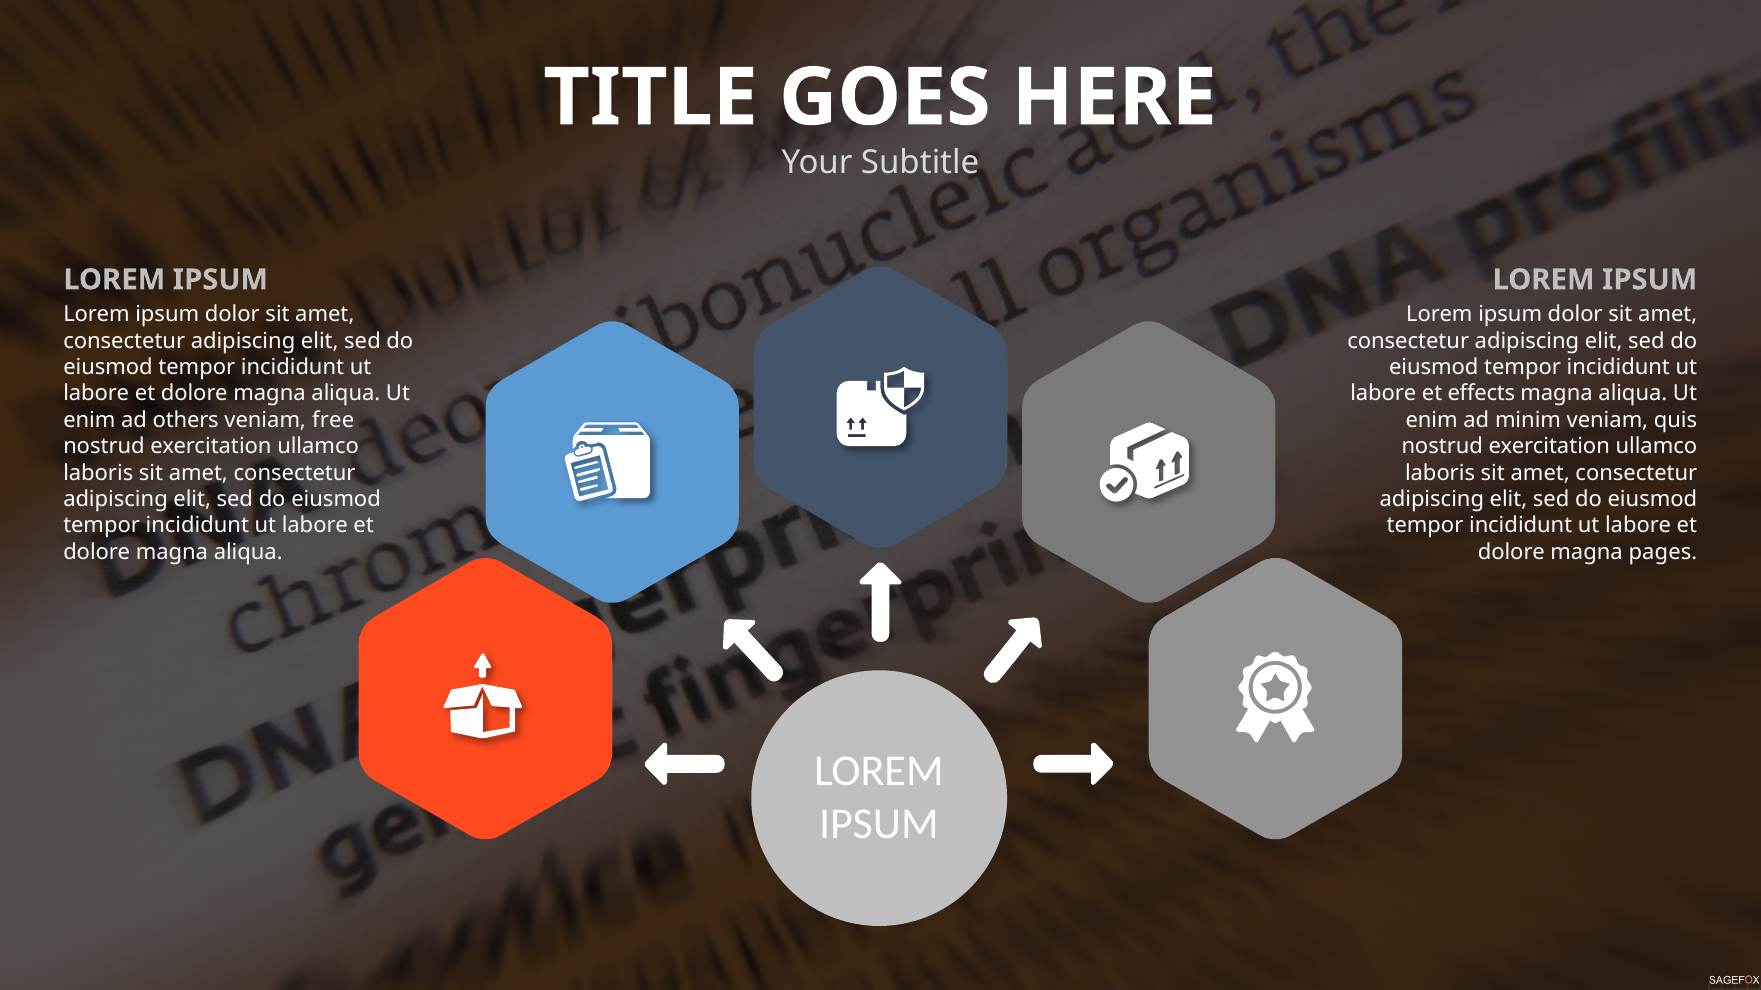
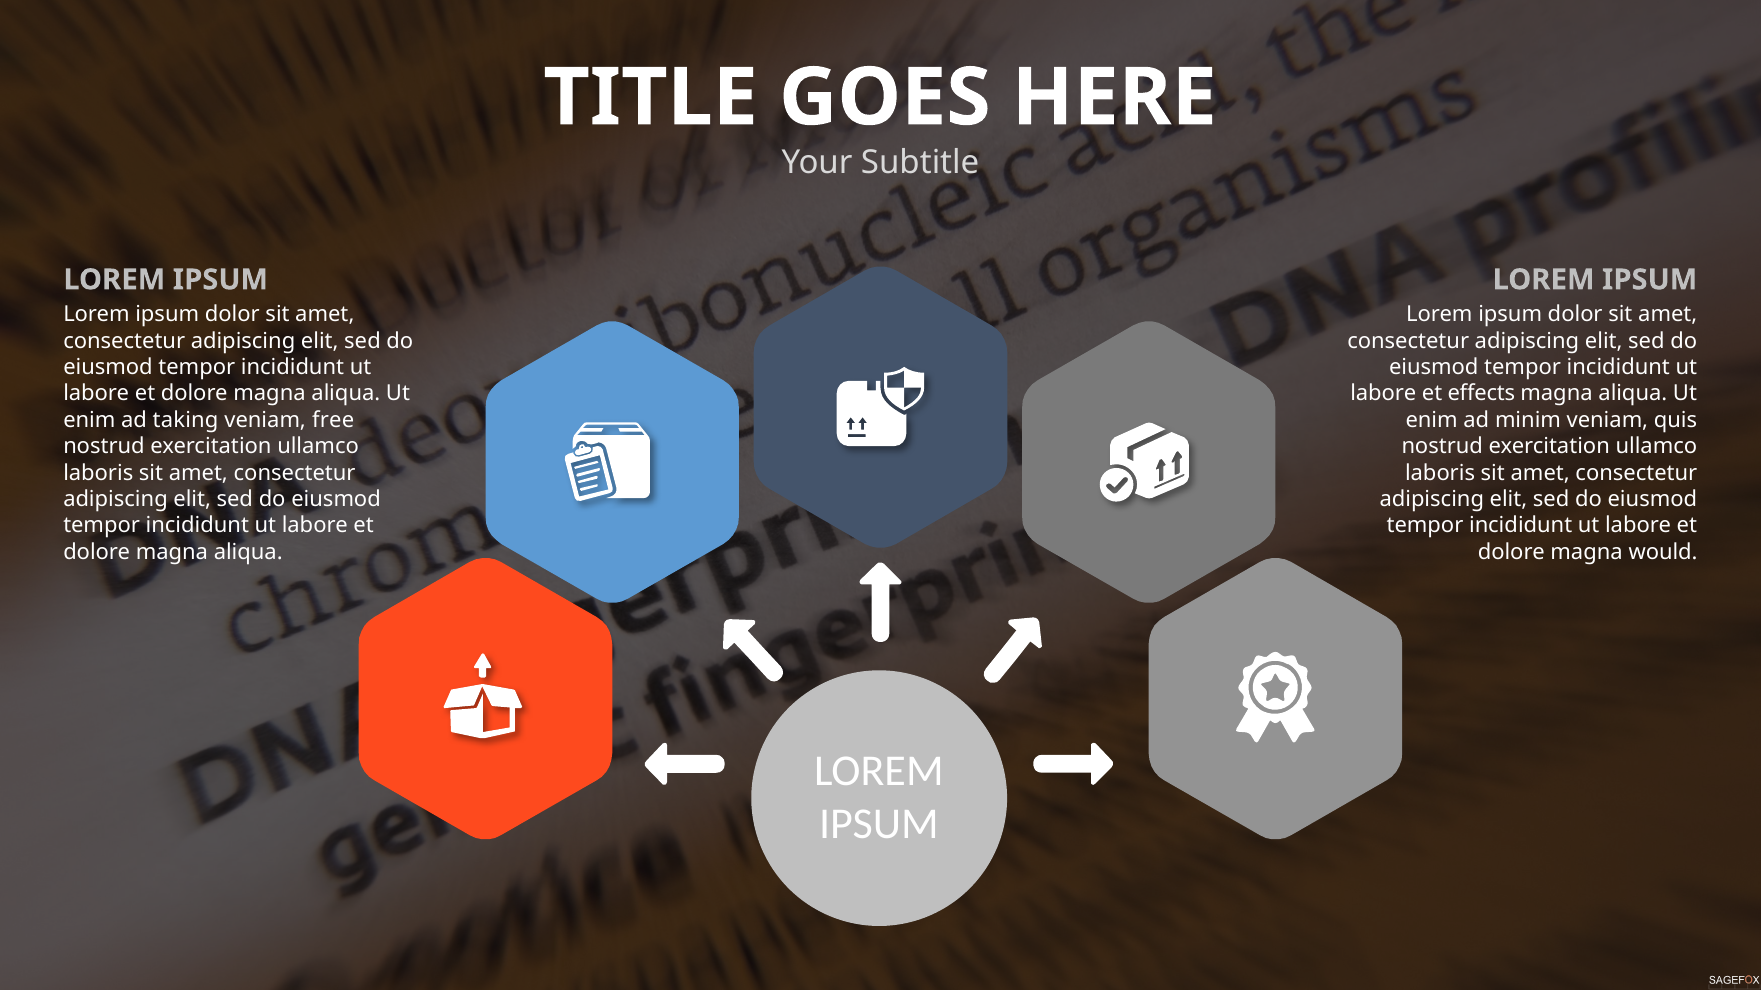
others: others -> taking (186, 420)
pages: pages -> would (1663, 552)
